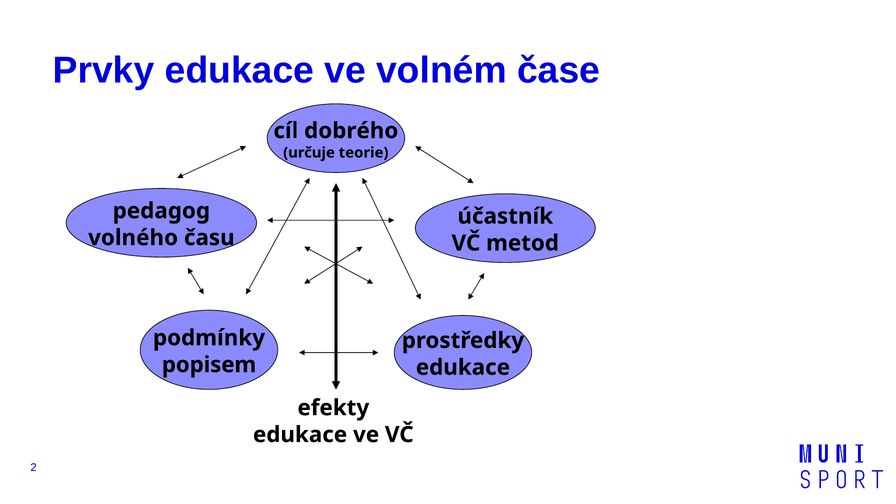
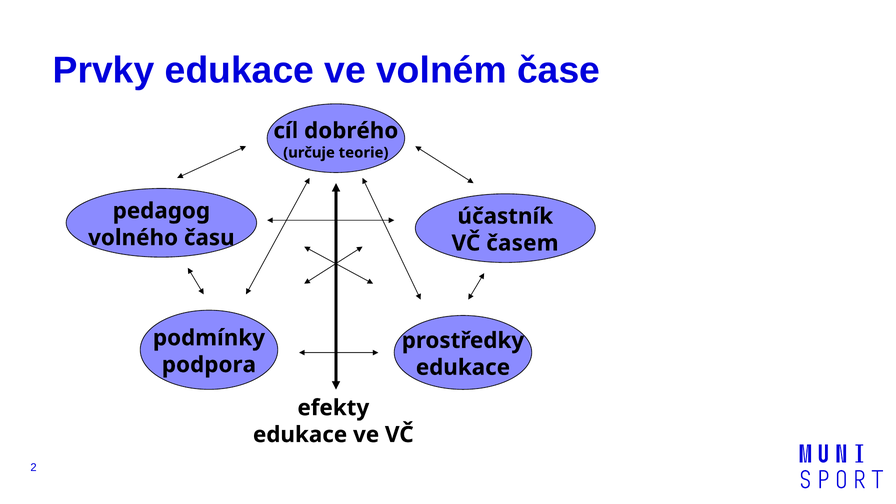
metod: metod -> časem (522, 243)
popisem: popisem -> podpora (209, 365)
